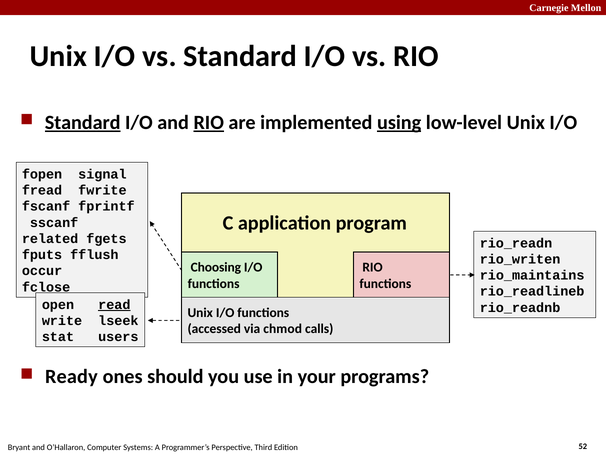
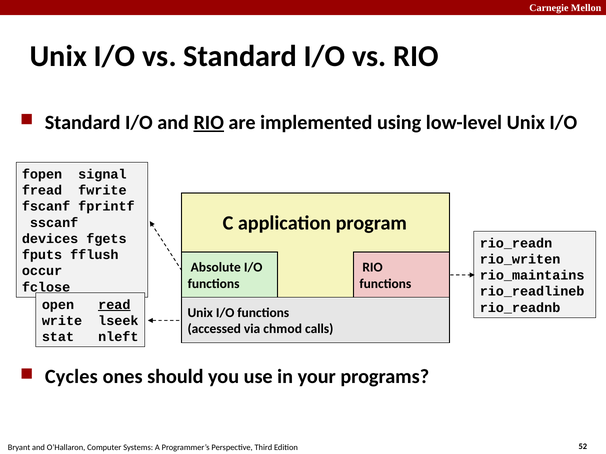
Standard underline: present -> none (83, 123)
using underline: present -> none (399, 123)
related: related -> devices (50, 239)
Choosing: Choosing -> Absolute (216, 268)
users: users -> nleft (118, 337)
Ready: Ready -> Cycles (71, 377)
